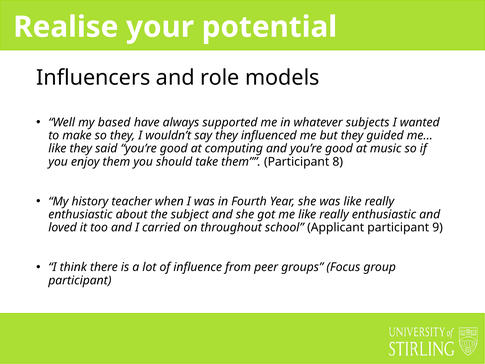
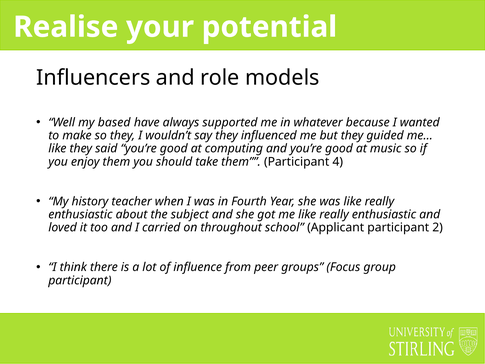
subjects: subjects -> because (368, 122)
8: 8 -> 4 (338, 162)
9: 9 -> 2 (438, 227)
